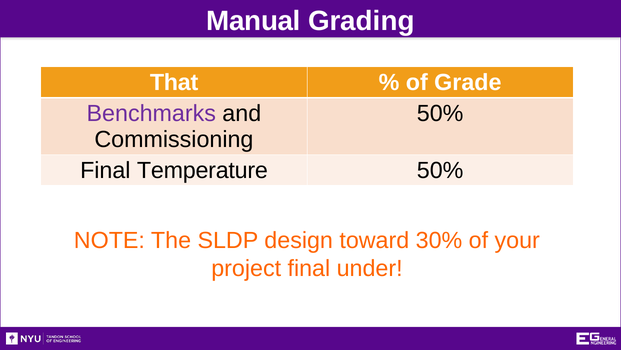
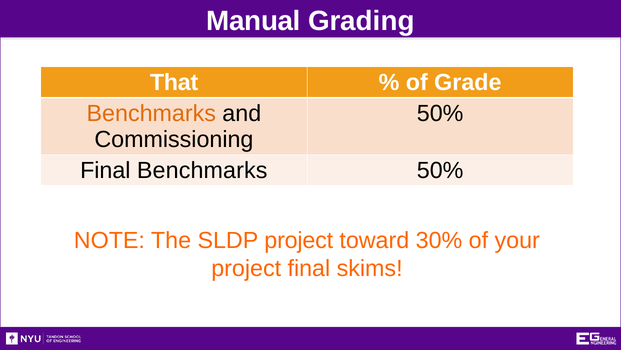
Benchmarks colour: purple -> orange (151, 113)
Final Temperature: Temperature -> Benchmarks (202, 170)
SLDP design: design -> project (299, 240)
under: under -> skims (370, 268)
